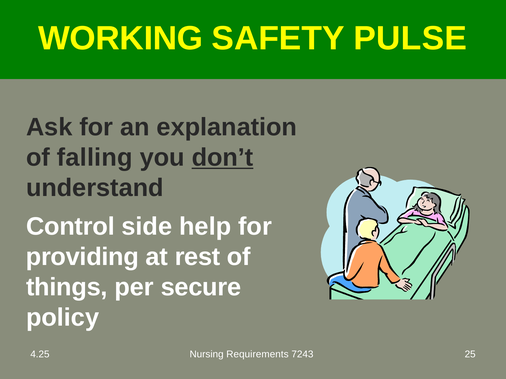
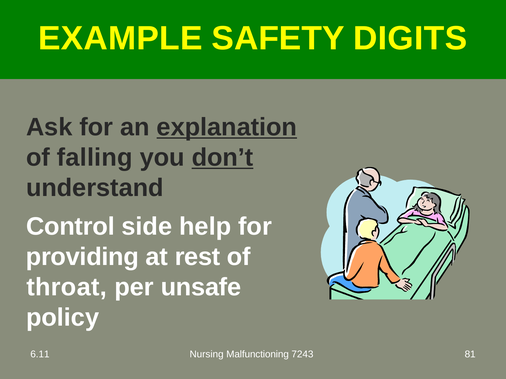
WORKING: WORKING -> EXAMPLE (120, 39)
PULSE: PULSE -> DIGITS (410, 39)
explanation underline: none -> present (227, 127)
things: things -> throat (67, 288)
secure: secure -> unsafe (201, 288)
4.25: 4.25 -> 6.11 (40, 355)
Requirements: Requirements -> Malfunctioning (258, 355)
25: 25 -> 81 (470, 355)
